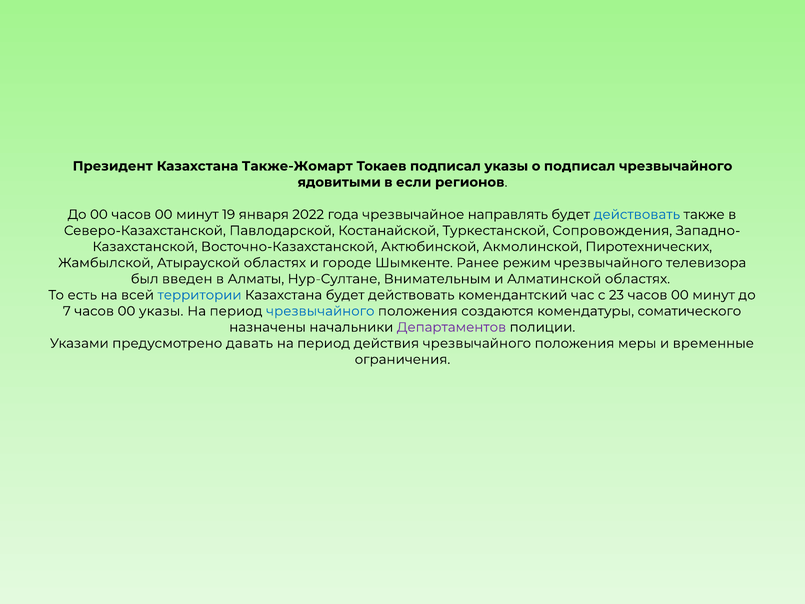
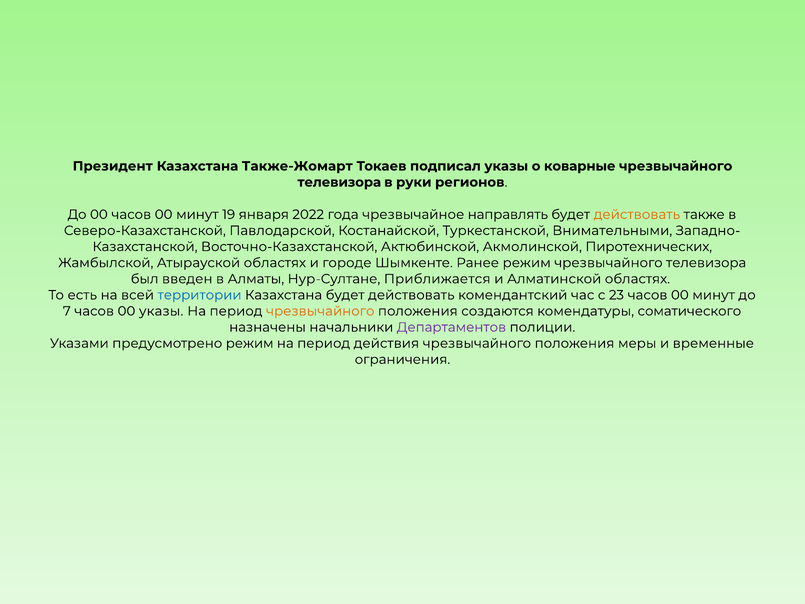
о подписал: подписал -> коварные (580, 166)
ядовитыми: ядовитыми -> телевизора (339, 182)
если: если -> руки (414, 182)
действовать colour: blue -> orange (637, 214)
Сопровождения: Сопровождения -> Внимательными (612, 230)
Внимательным: Внимательным -> Приближается (437, 279)
чрезвычайного colour: blue -> orange (320, 311)
предусмотрено давать: давать -> режим (250, 343)
